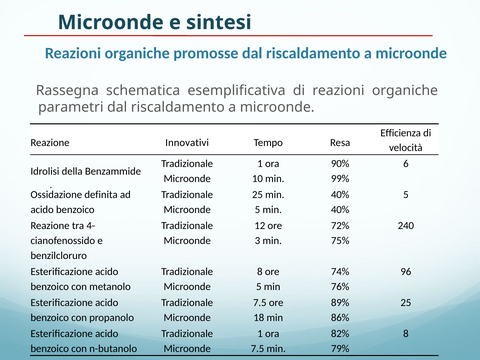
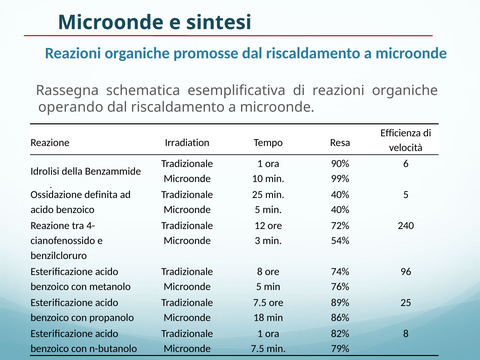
parametri: parametri -> operando (71, 107)
Innovativi: Innovativi -> Irradiation (187, 143)
75%: 75% -> 54% (340, 241)
